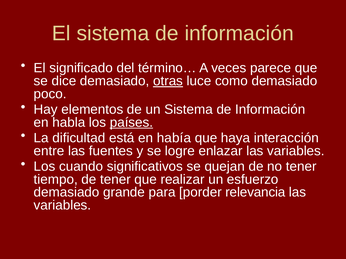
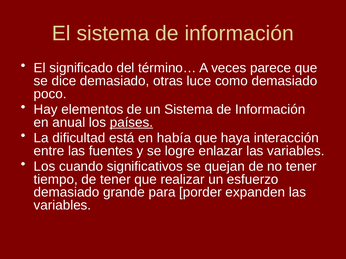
otras underline: present -> none (168, 81)
habla: habla -> anual (69, 123)
relevancia: relevancia -> expanden (255, 193)
